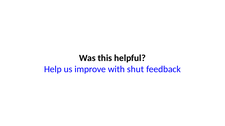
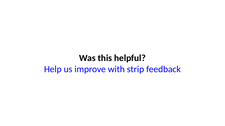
shut: shut -> strip (135, 69)
